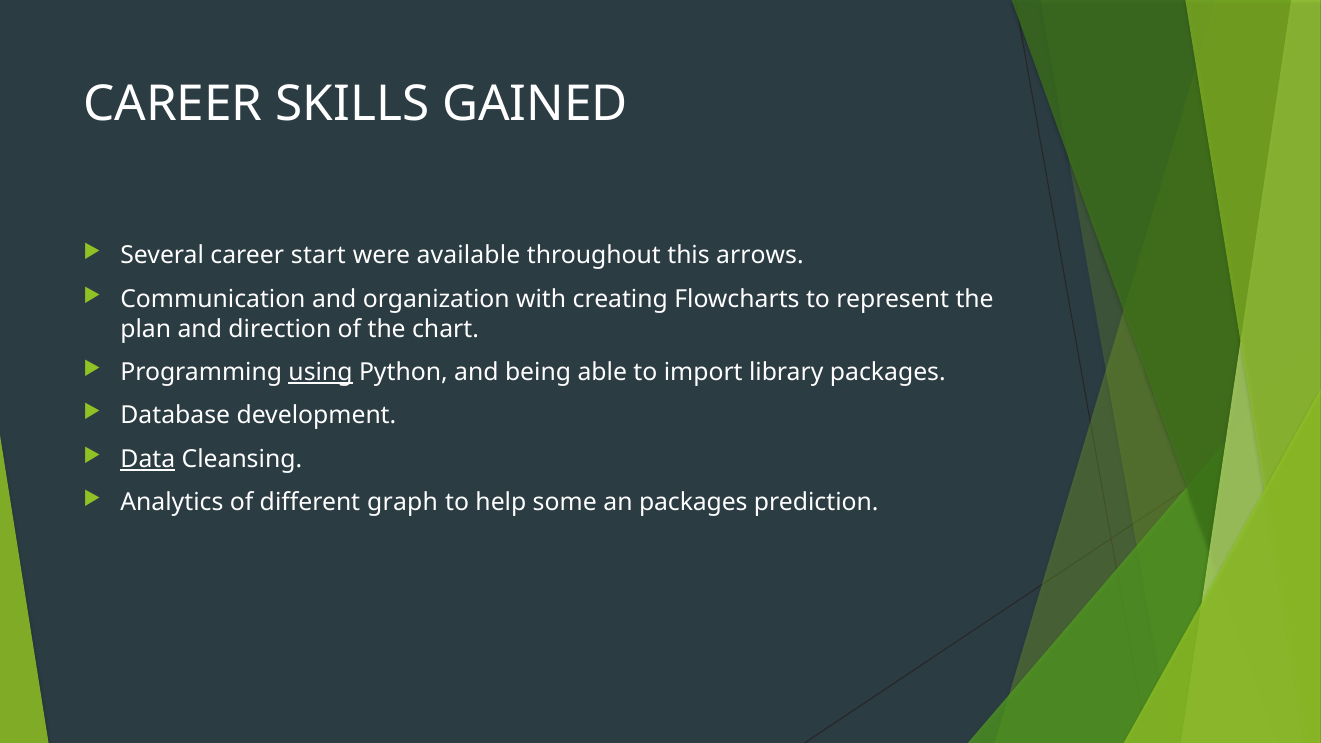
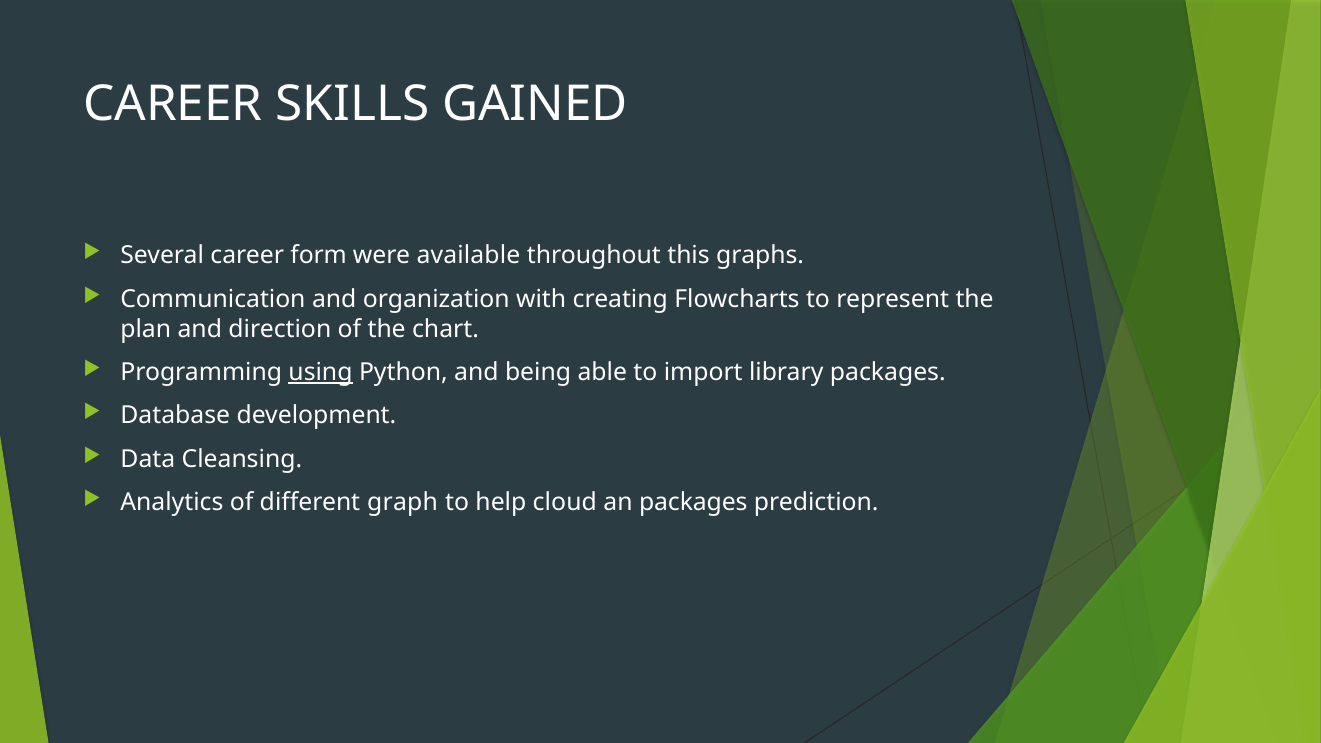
start: start -> form (319, 256)
arrows: arrows -> graphs (760, 256)
Data underline: present -> none (148, 459)
some: some -> cloud (565, 503)
